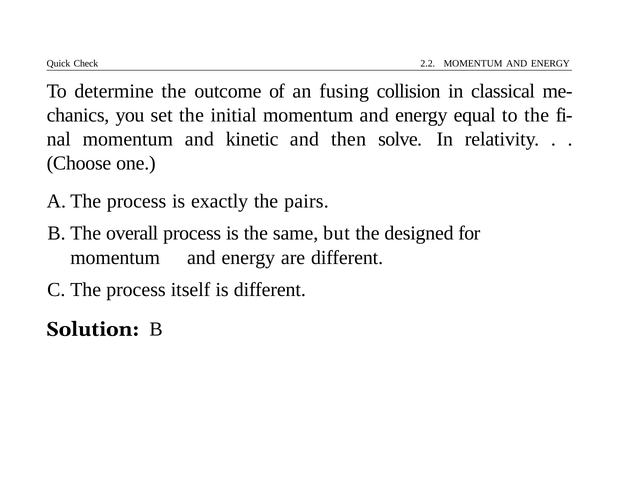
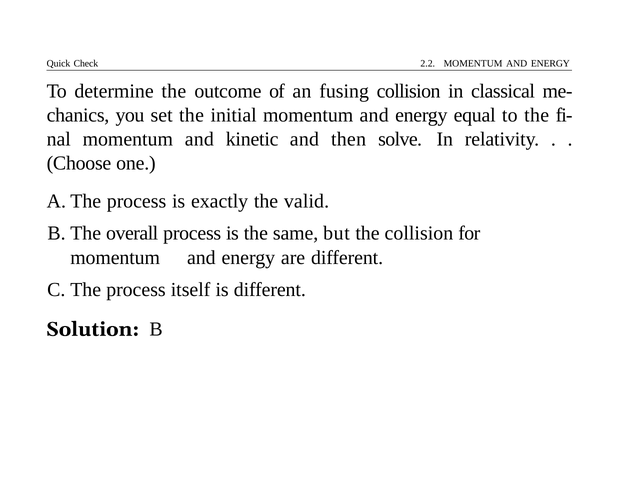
pairs: pairs -> valid (307, 201)
the designed: designed -> collision (419, 233)
